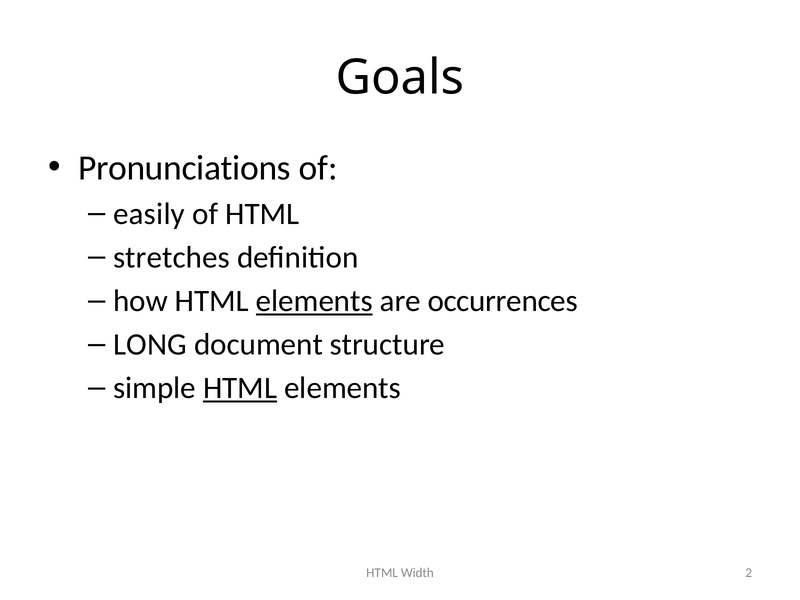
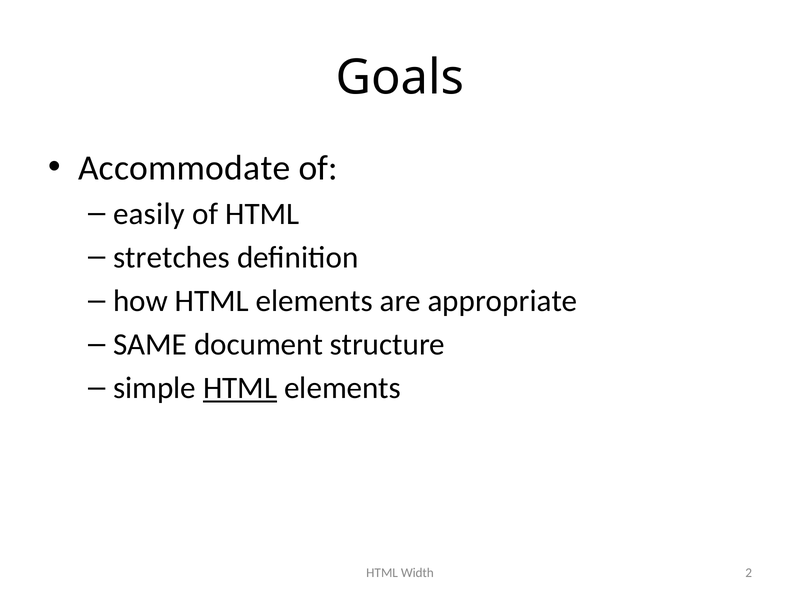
Pronunciations: Pronunciations -> Accommodate (184, 168)
elements underline: present -> none (314, 301)
occurrences: occurrences -> appropriate (503, 301)
LONG: LONG -> SAME (150, 345)
